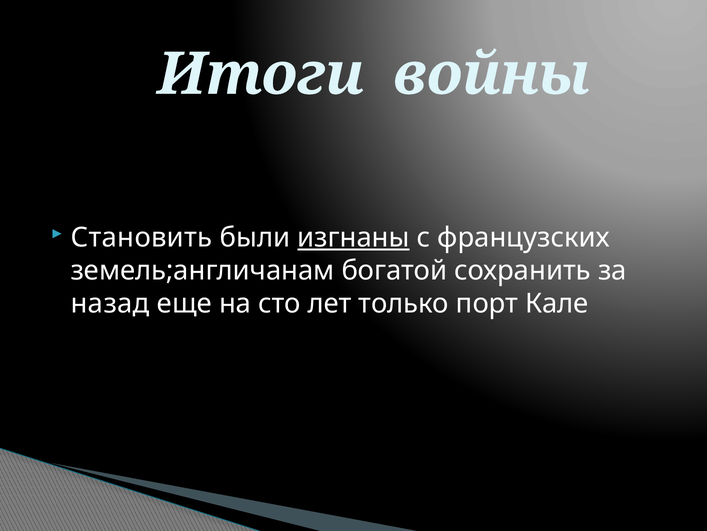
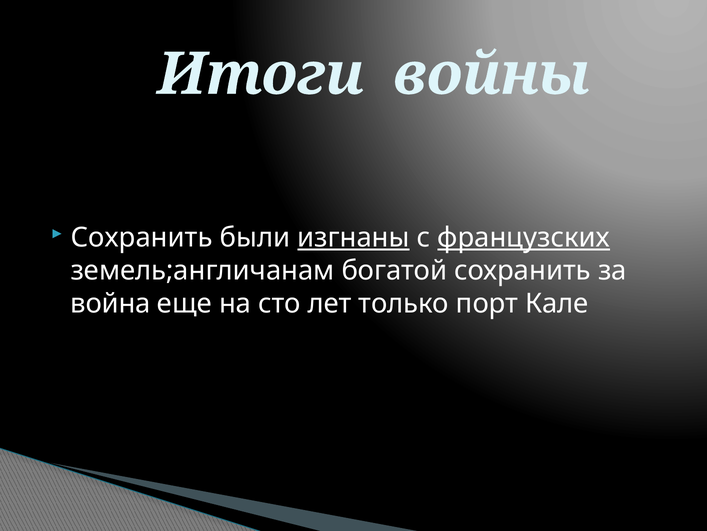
Становить: Становить -> Сохранить (142, 237)
французских underline: none -> present (524, 237)
назад: назад -> война (110, 303)
